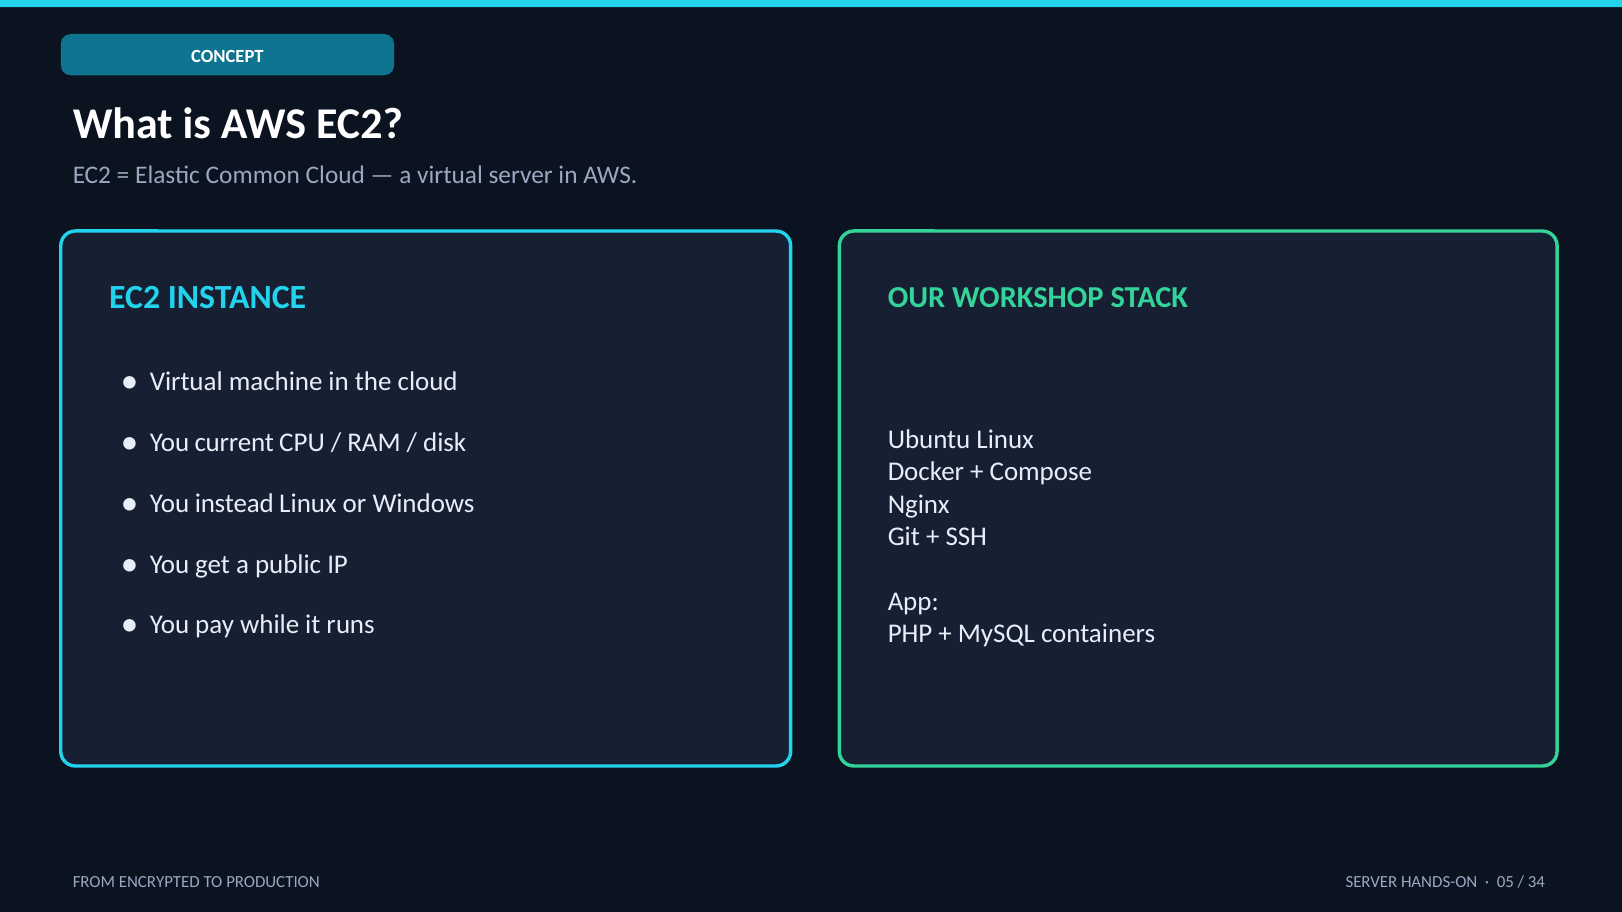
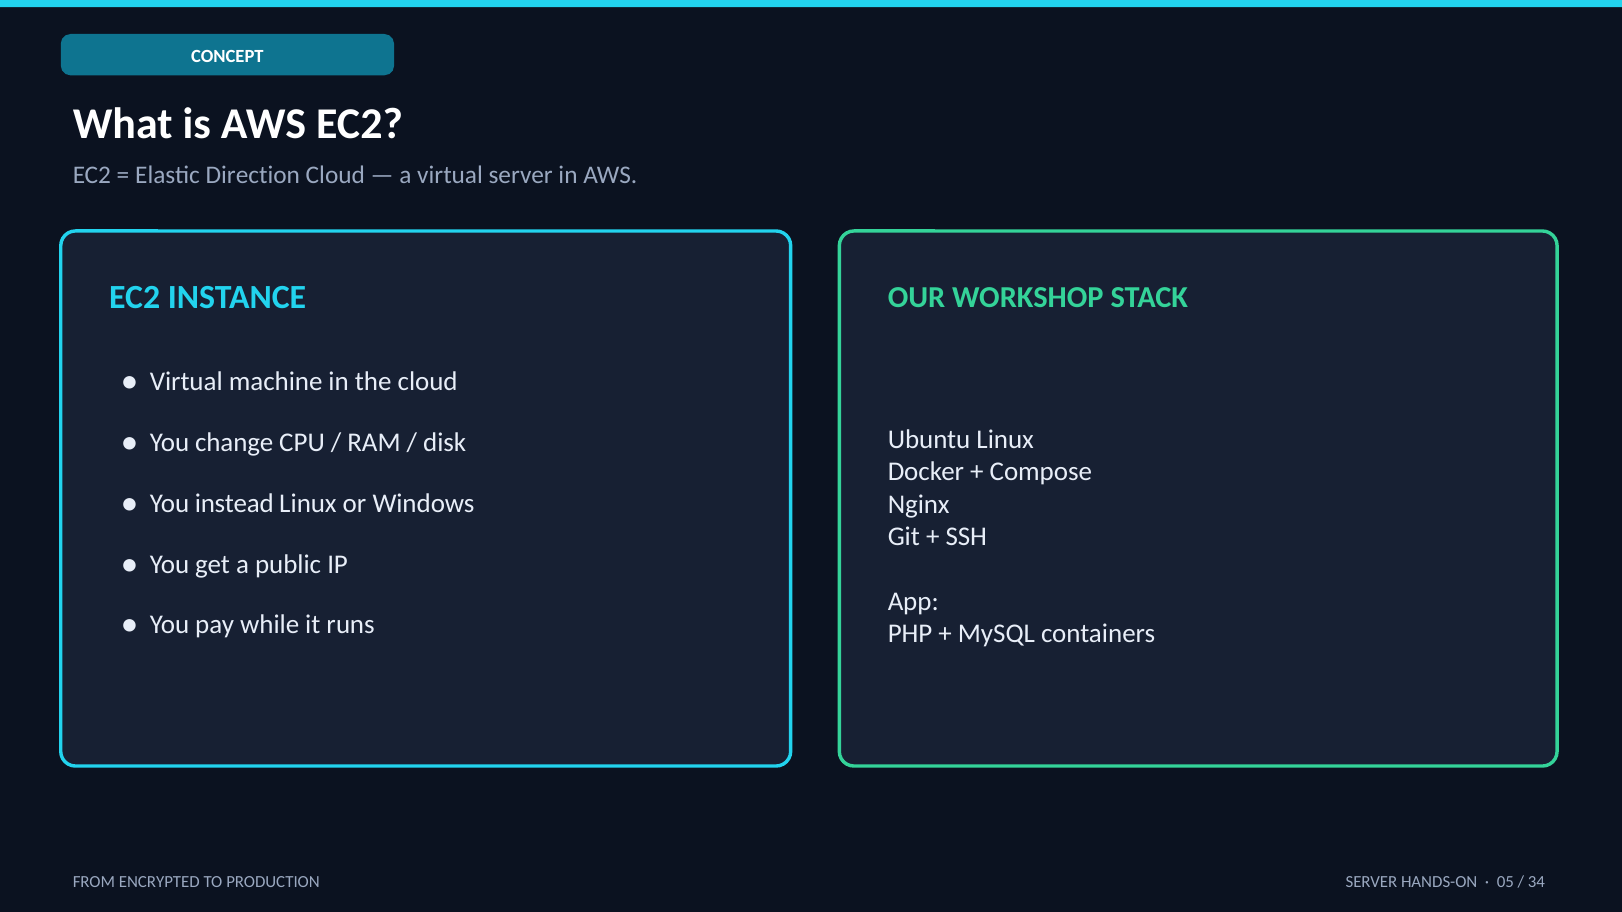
Common: Common -> Direction (253, 175)
current: current -> change (234, 443)
